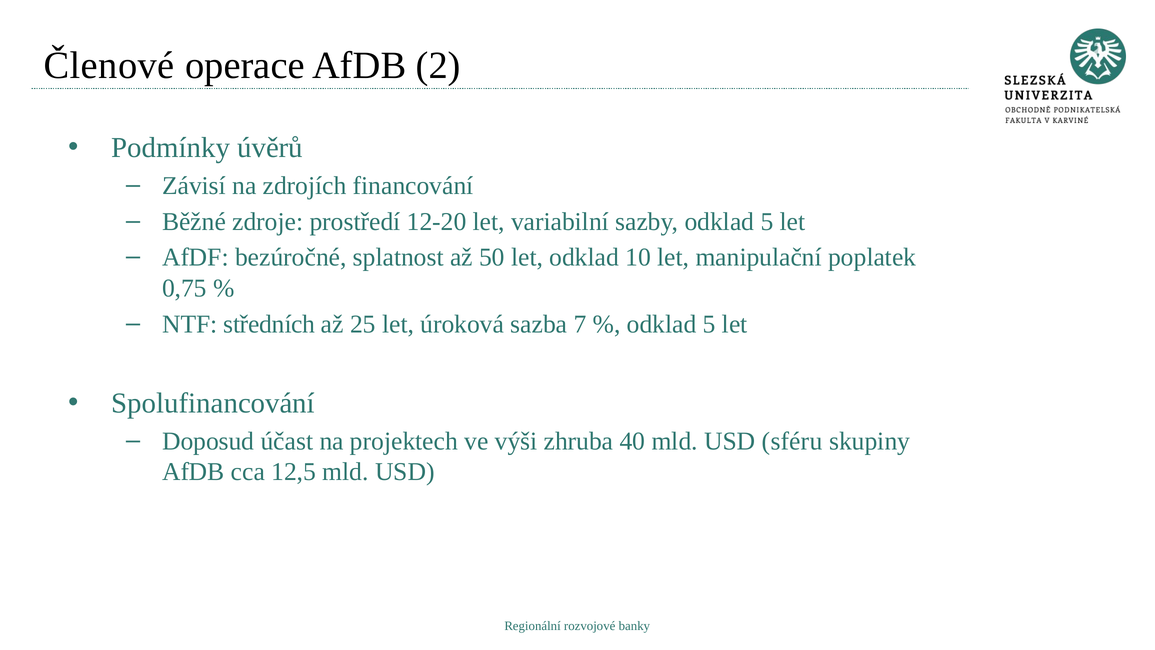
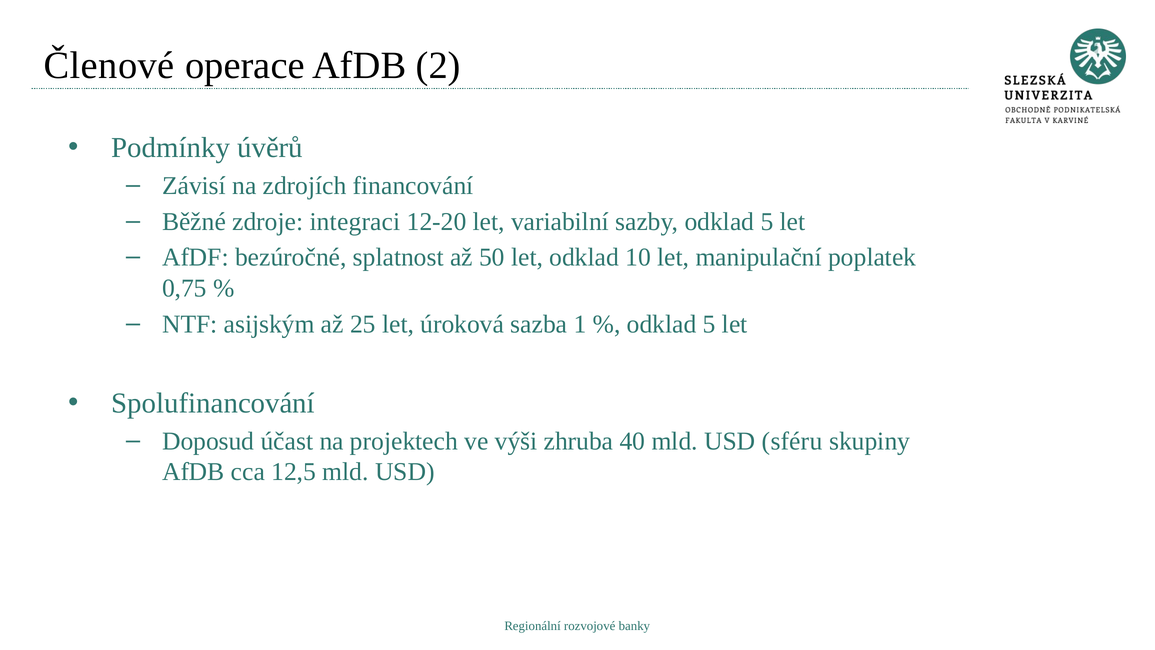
prostředí: prostředí -> integraci (355, 221)
středních: středních -> asijským (269, 324)
7: 7 -> 1 (580, 324)
